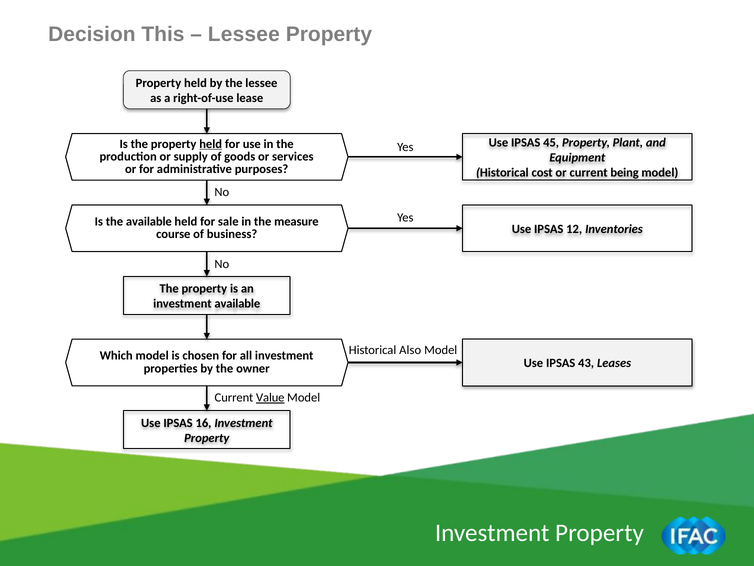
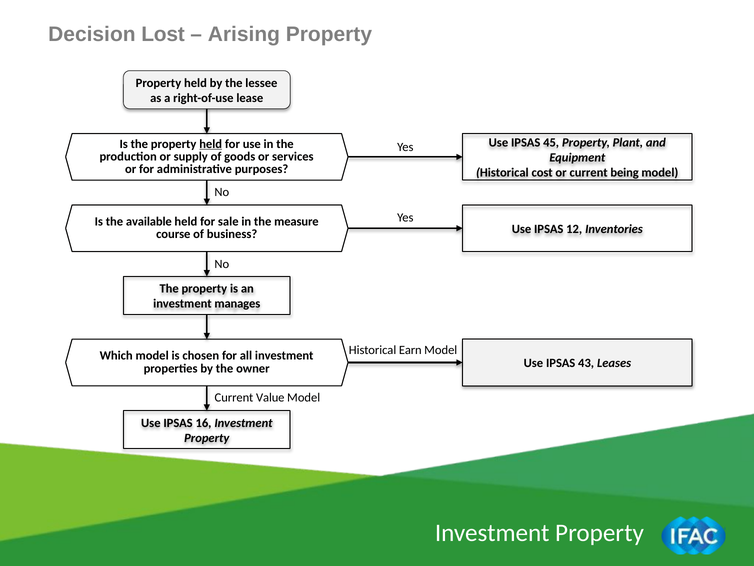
This: This -> Lost (163, 34)
Lessee: Lessee -> Arising (244, 34)
investment available: available -> manages (237, 303)
Also: Also -> Earn (410, 350)
Value underline: present -> none (270, 397)
